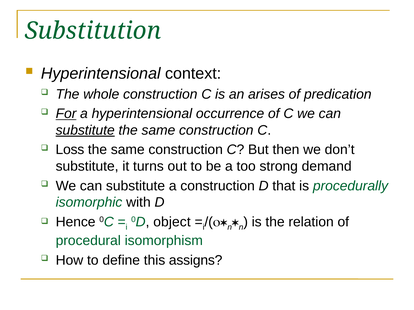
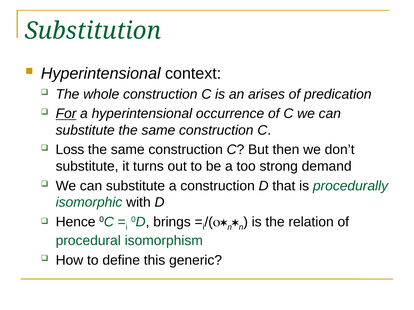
substitute underline: present -> none (85, 130)
object: object -> brings (172, 222)
assigns: assigns -> generic (196, 261)
